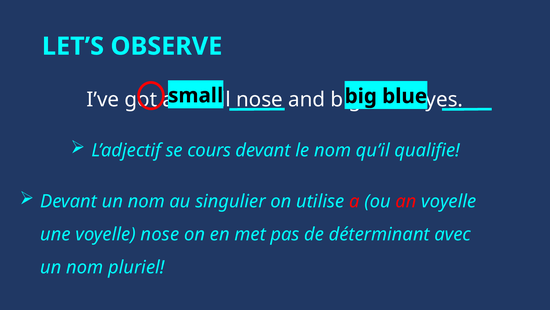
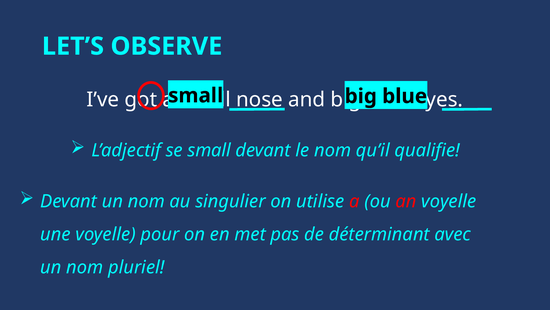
se cours: cours -> small (209, 150)
voyelle nose: nose -> pour (160, 234)
